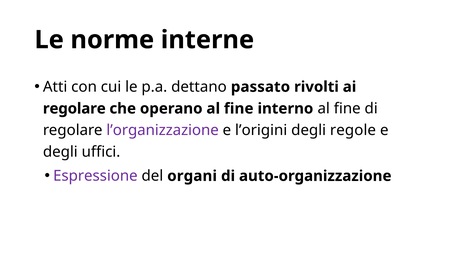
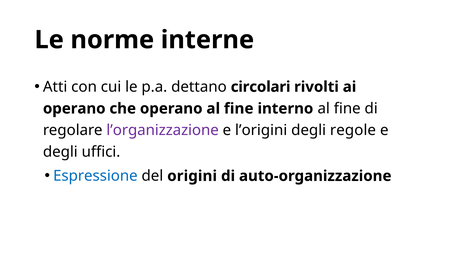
passato: passato -> circolari (261, 87)
regolare: regolare -> operano (74, 109)
Espressione colour: purple -> blue (95, 176)
organi: organi -> origini (192, 176)
